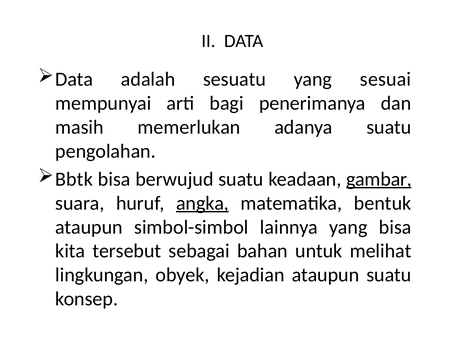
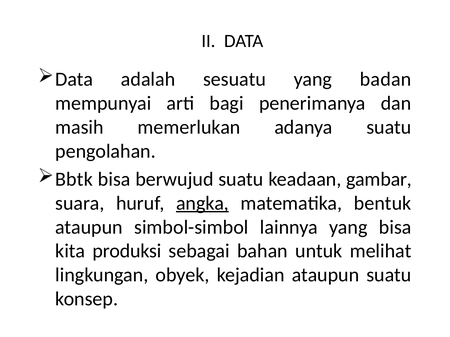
sesuai: sesuai -> badan (386, 79)
gambar underline: present -> none (379, 179)
tersebut: tersebut -> produksi (127, 251)
